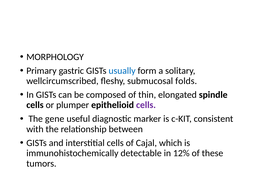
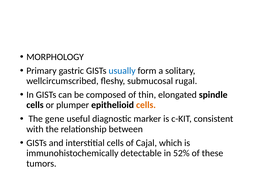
folds: folds -> rugal (186, 81)
cells colour: purple -> orange (146, 105)
12%: 12% -> 52% (181, 154)
